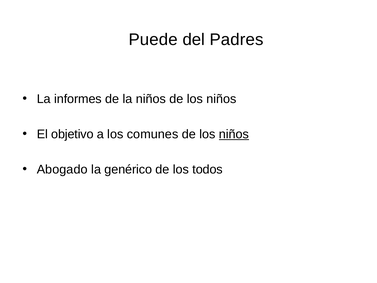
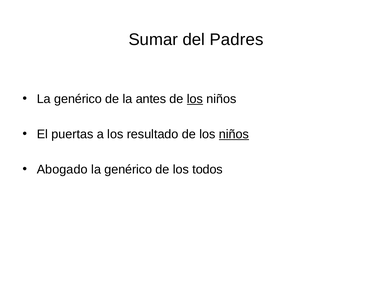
Puede: Puede -> Sumar (153, 39)
informes: informes -> genérico (78, 99)
la niños: niños -> antes (151, 99)
los underline: none -> present (195, 99)
objetivo: objetivo -> puertas (72, 134)
comunes: comunes -> resultado (153, 134)
